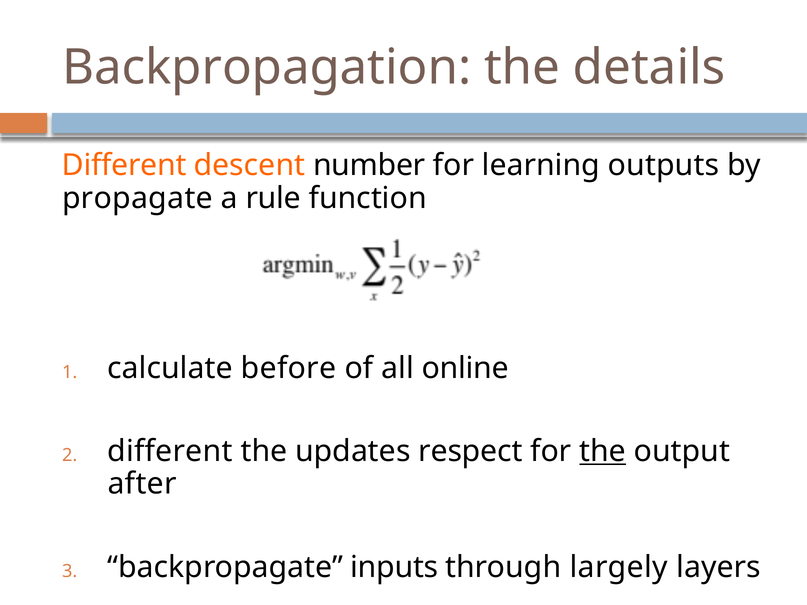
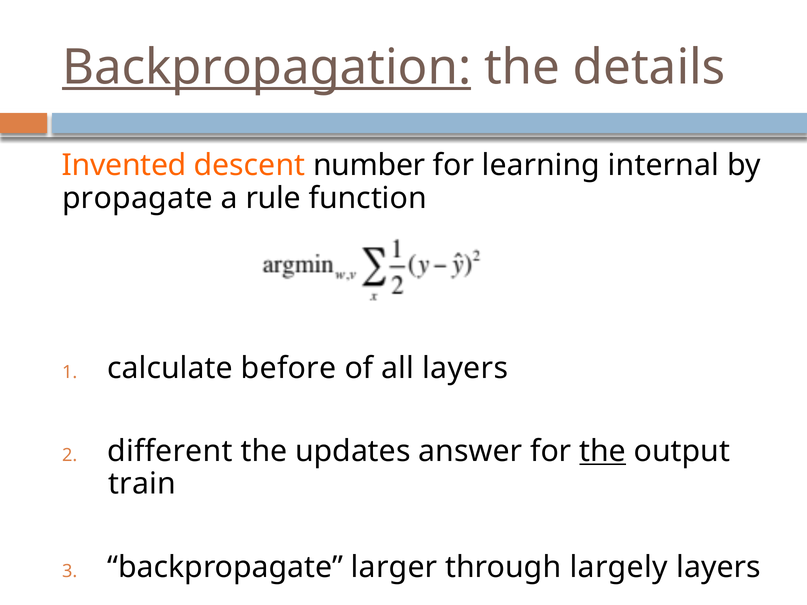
Backpropagation underline: none -> present (267, 67)
Different: Different -> Invented (124, 165)
outputs: outputs -> internal (663, 165)
all online: online -> layers (465, 368)
respect: respect -> answer (470, 451)
after: after -> train (142, 484)
inputs: inputs -> larger (394, 567)
